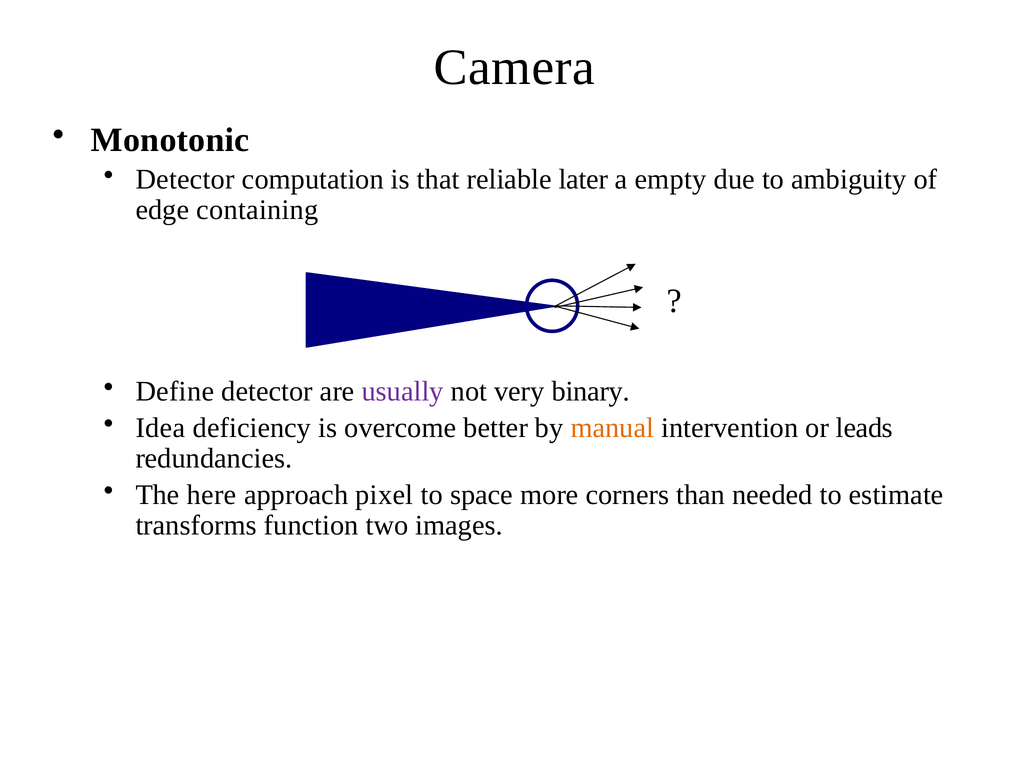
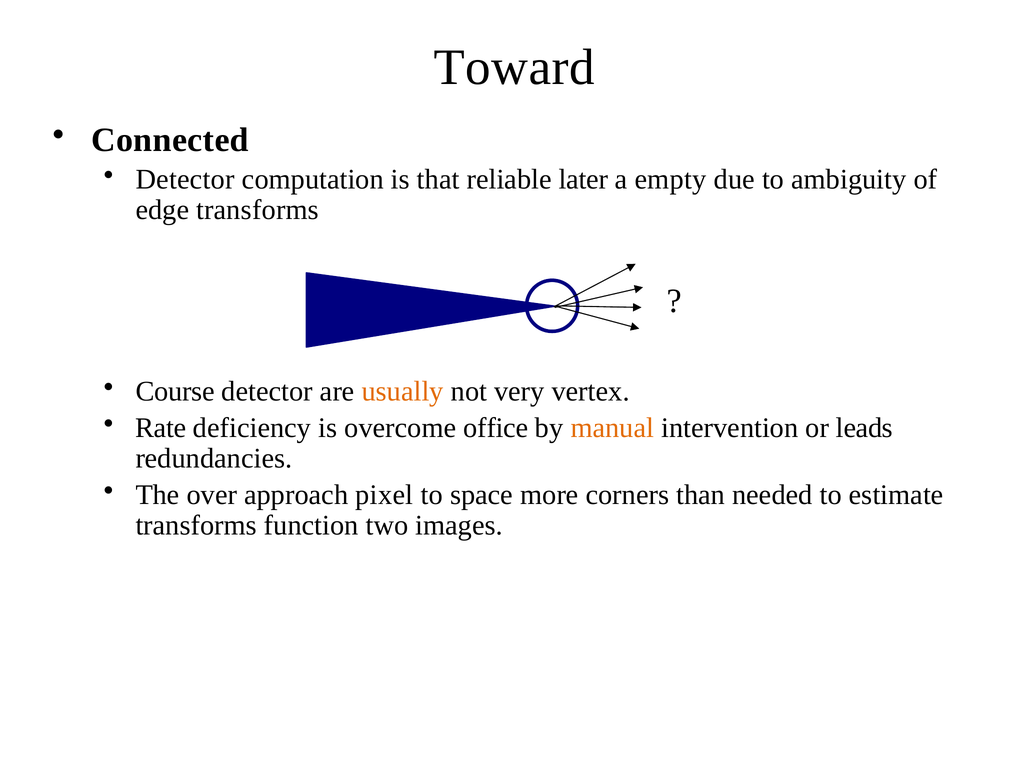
Camera: Camera -> Toward (514, 68)
Monotonic: Monotonic -> Connected (170, 140)
edge containing: containing -> transforms (257, 210)
Define: Define -> Course (175, 391)
usually colour: purple -> orange (403, 391)
binary: binary -> vertex (591, 391)
Idea: Idea -> Rate (161, 428)
better: better -> office (496, 428)
here: here -> over (212, 495)
